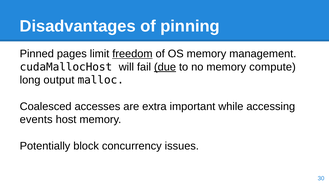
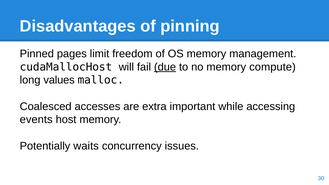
freedom underline: present -> none (132, 54)
output: output -> values (59, 80)
block: block -> waits (86, 146)
